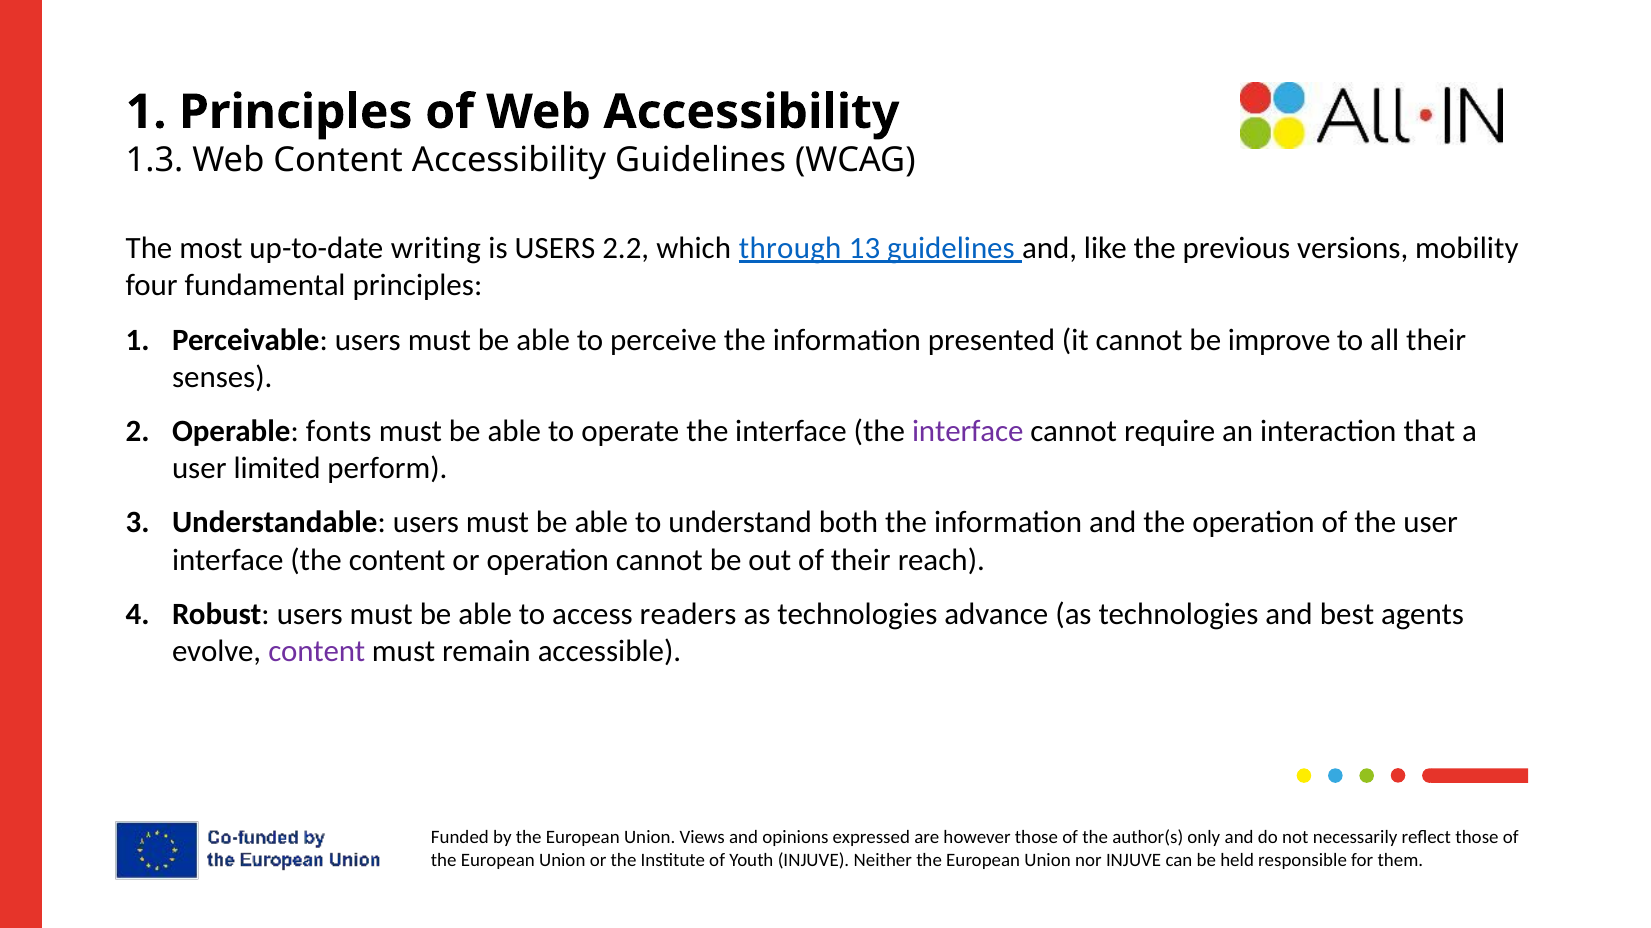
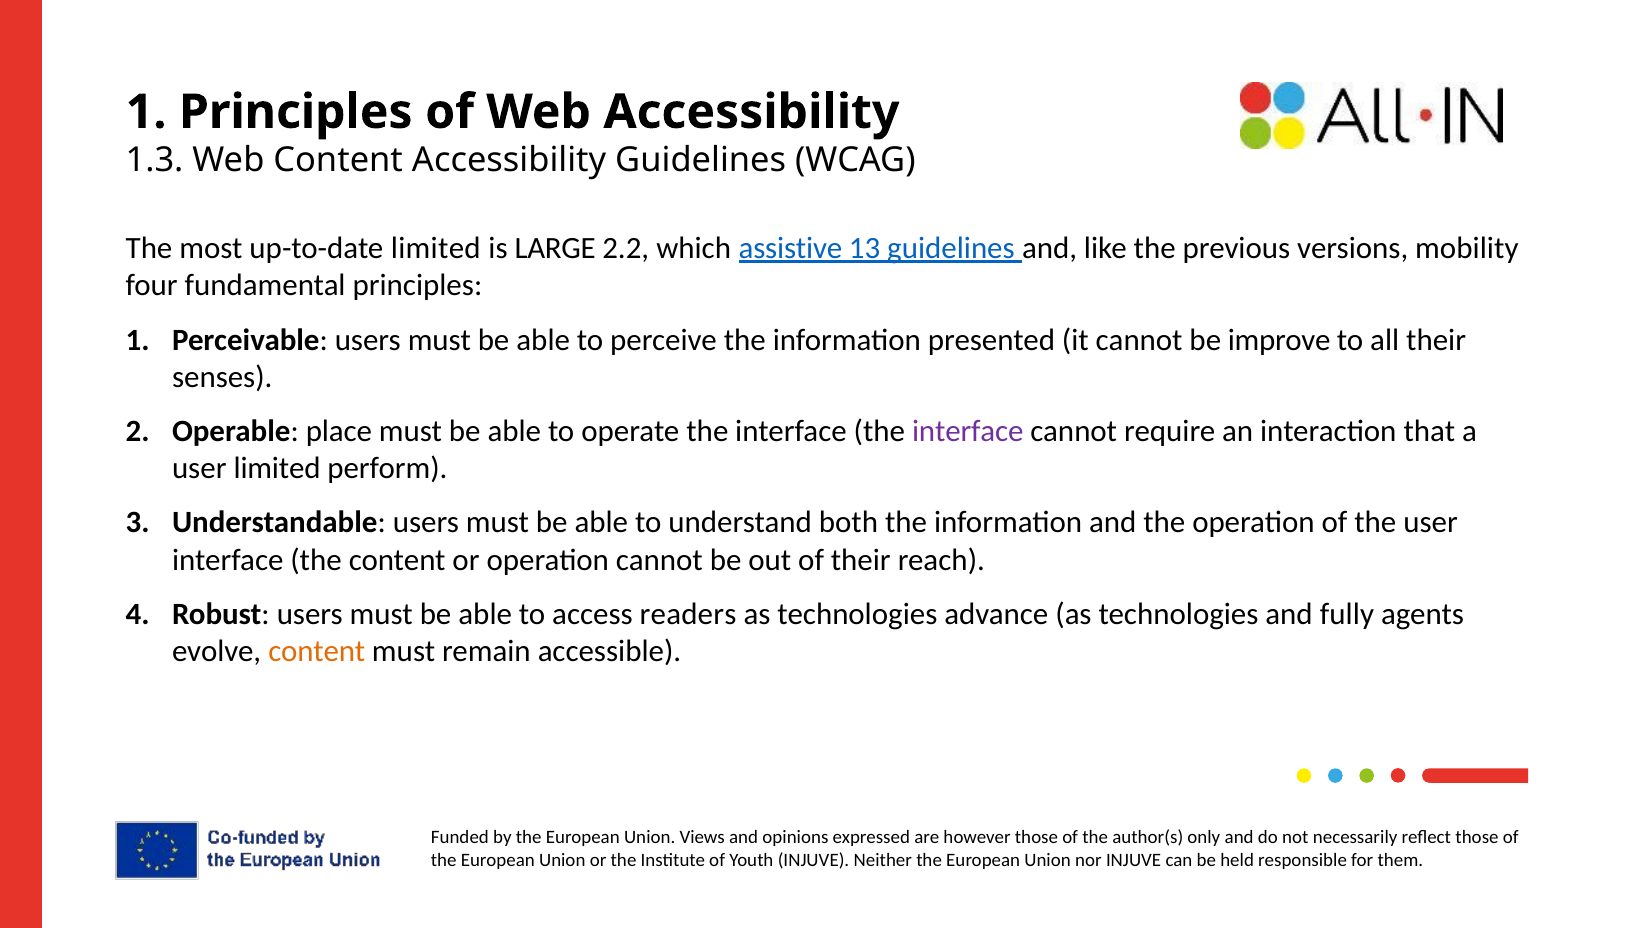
up-to-date writing: writing -> limited (436, 248)
is USERS: USERS -> LARGE (555, 248)
through: through -> assistive (790, 248)
fonts: fonts -> place (339, 432)
best: best -> fully (1347, 615)
content colour: purple -> orange (317, 652)
